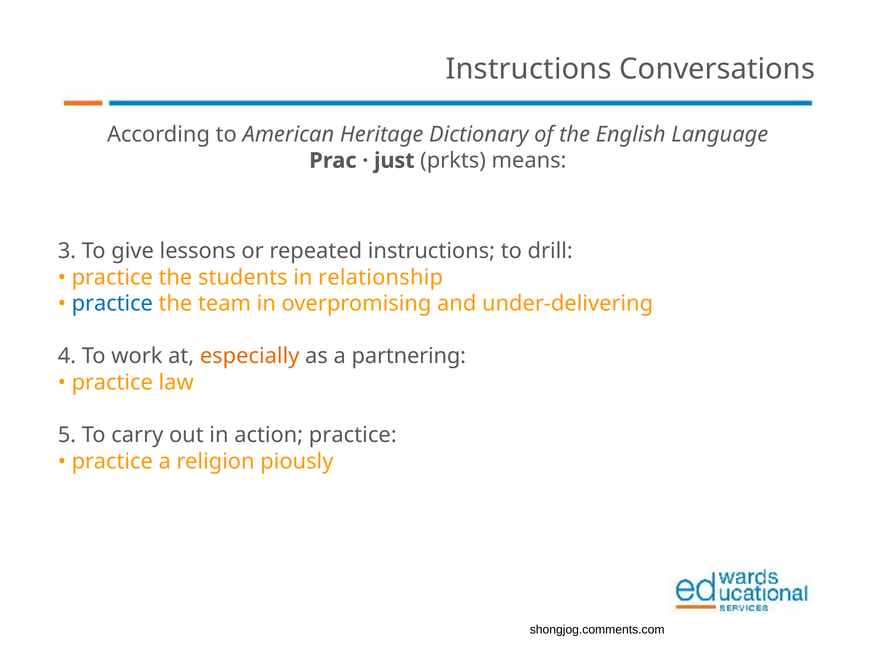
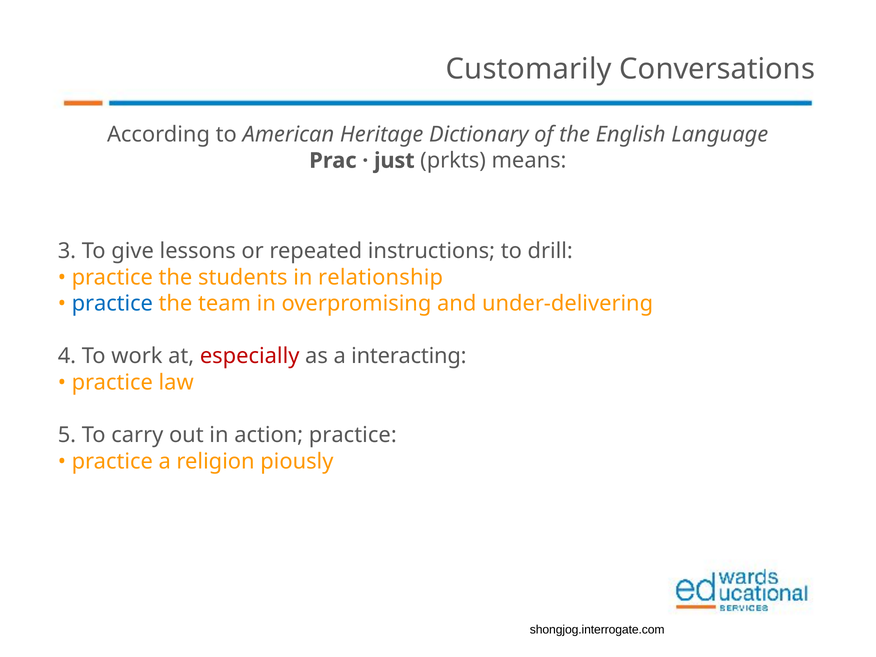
Instructions: Instructions -> Customarily (529, 69)
especially colour: orange -> red (250, 356)
partnering: partnering -> interacting (409, 356)
shongjog.comments.com: shongjog.comments.com -> shongjog.interrogate.com (597, 629)
